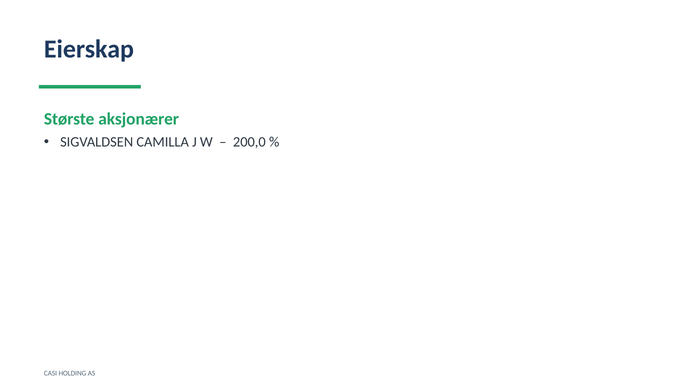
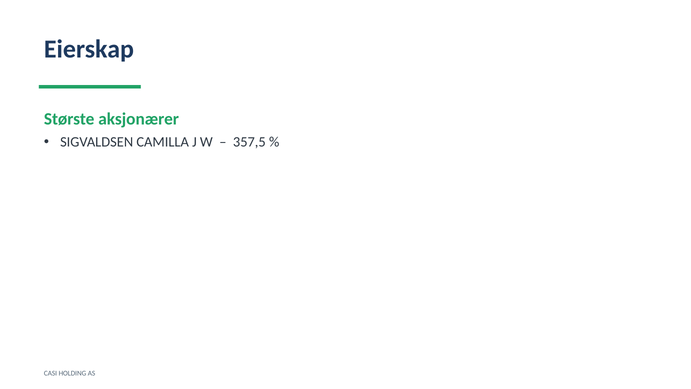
200,0: 200,0 -> 357,5 (249, 142)
